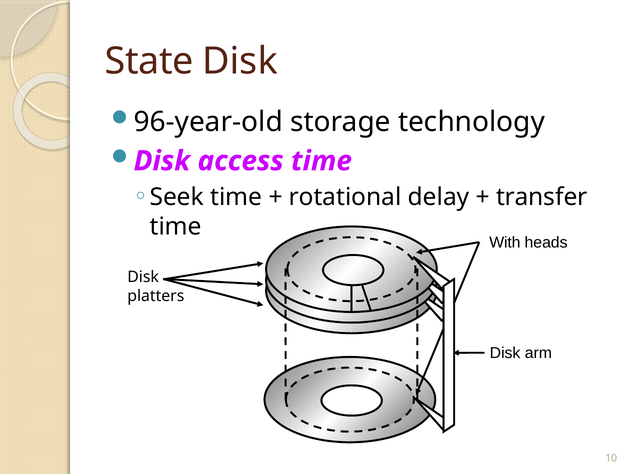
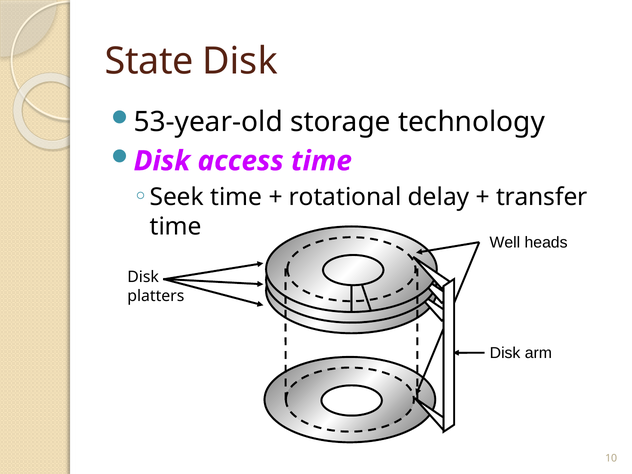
96-year-old: 96-year-old -> 53-year-old (208, 122)
With: With -> Well (505, 243)
